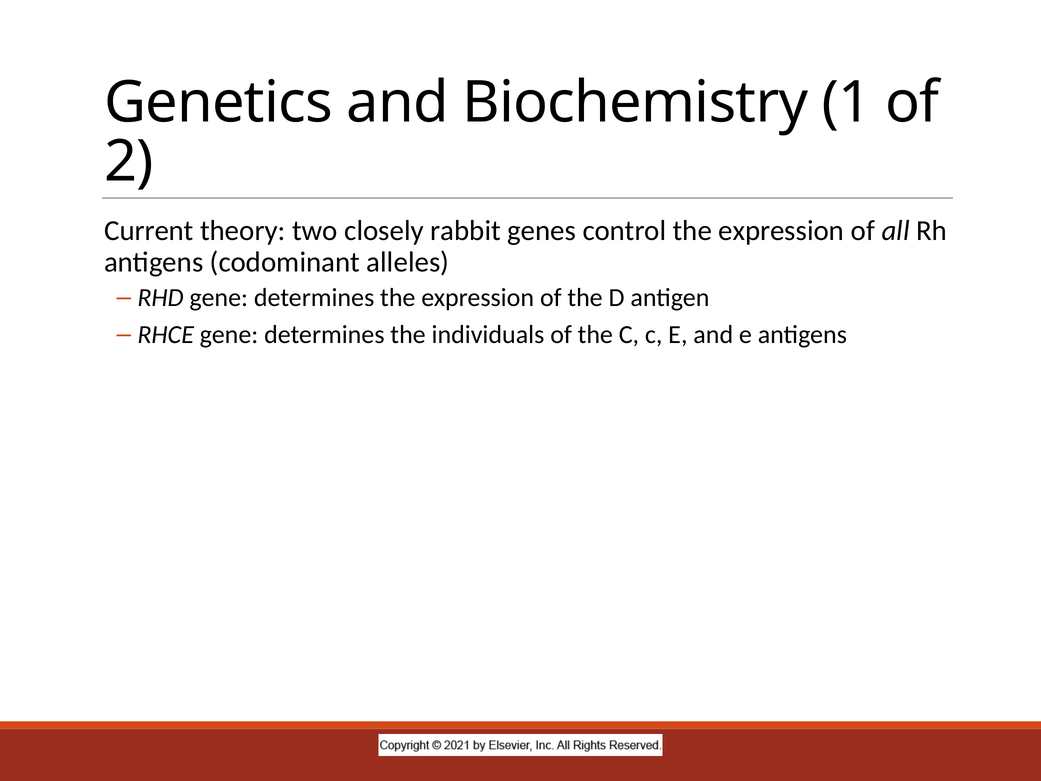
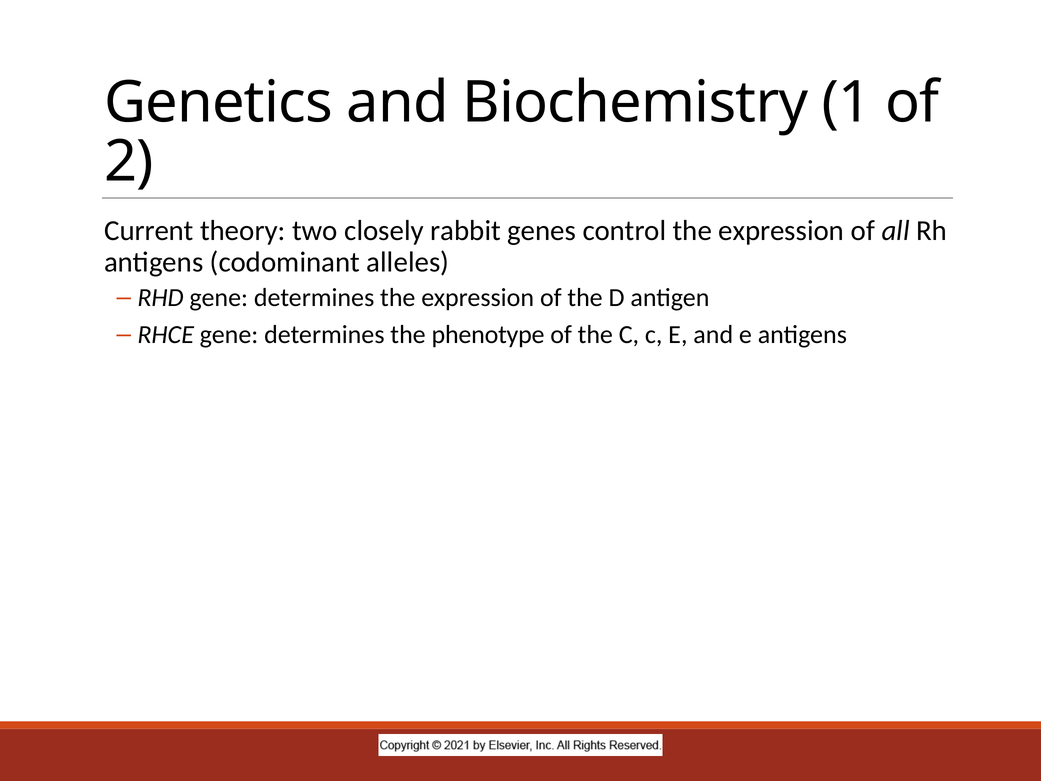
individuals: individuals -> phenotype (488, 334)
